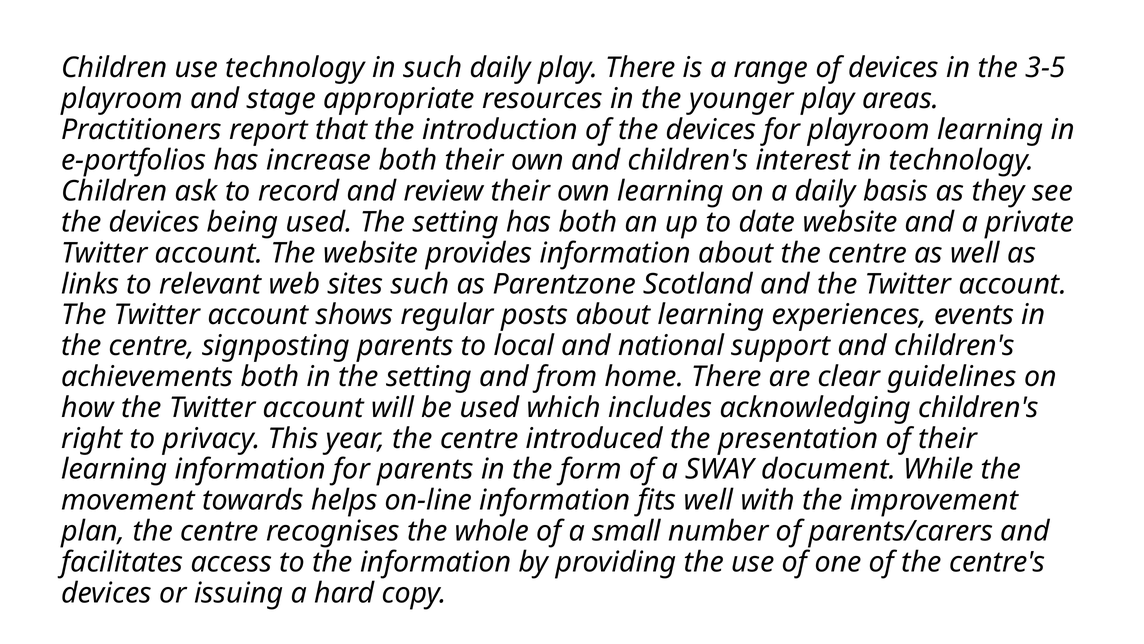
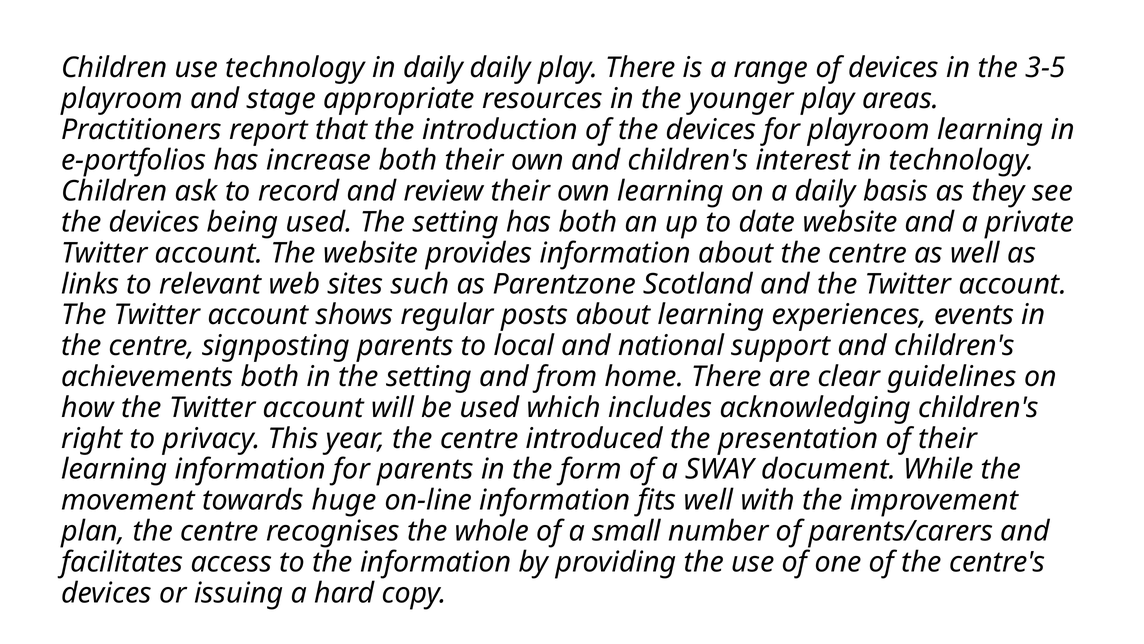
in such: such -> daily (433, 68)
helps: helps -> huge (344, 500)
